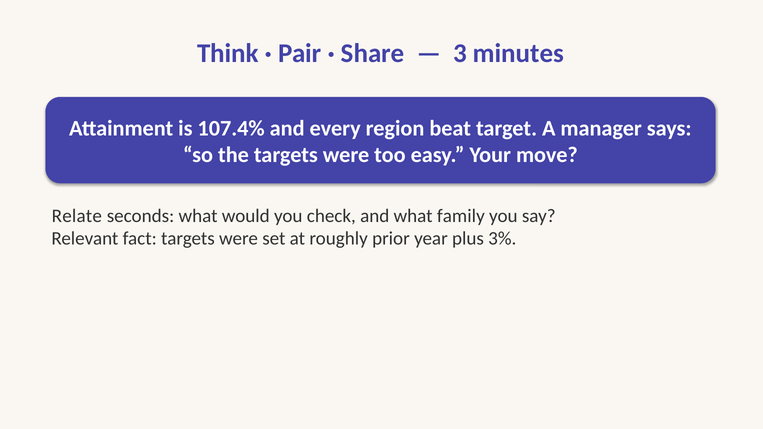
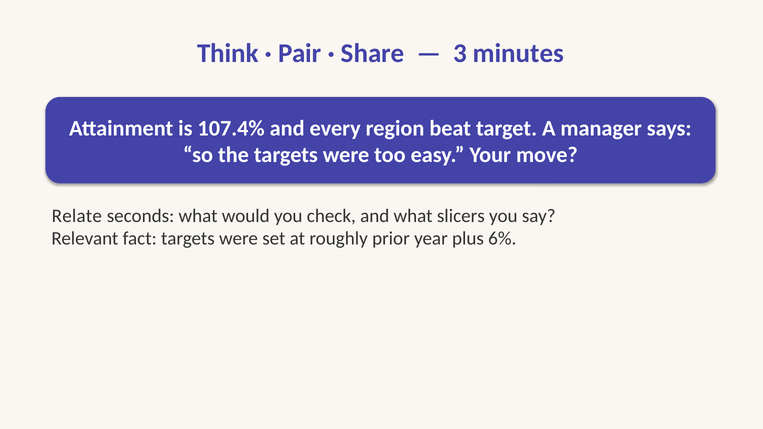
family: family -> slicers (461, 216)
3%: 3% -> 6% (502, 239)
